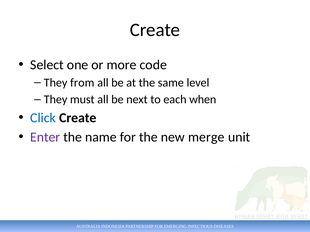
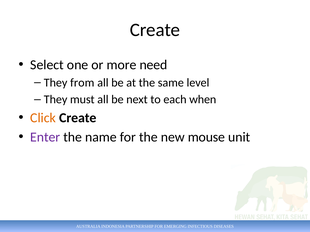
code: code -> need (153, 65)
Click colour: blue -> orange (43, 118)
merge: merge -> mouse (206, 137)
